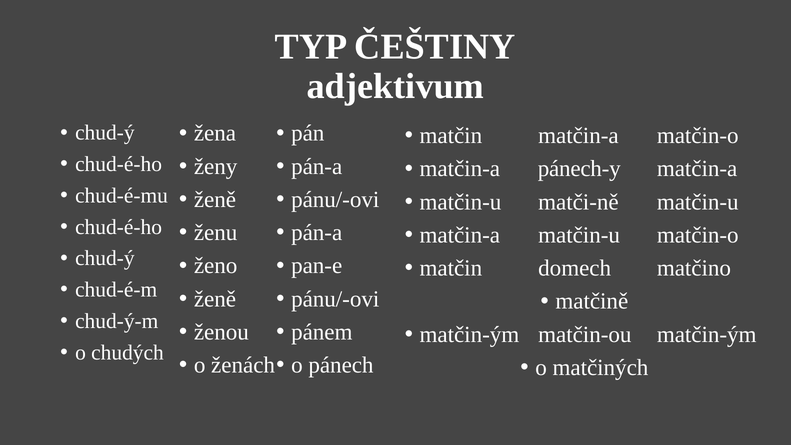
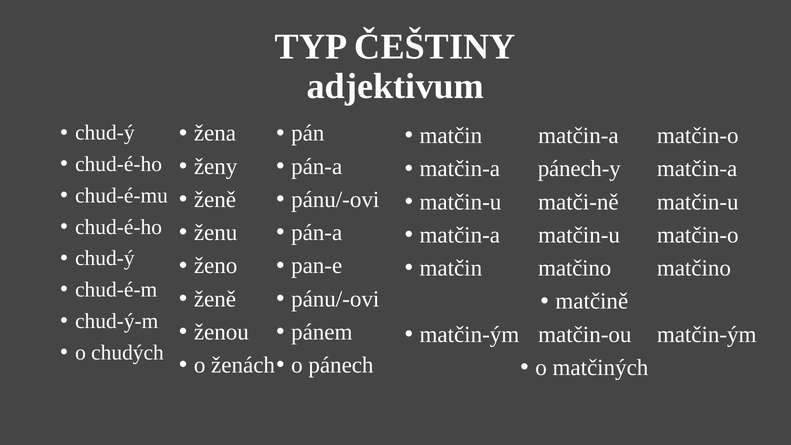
matčin domech: domech -> matčino (575, 268)
